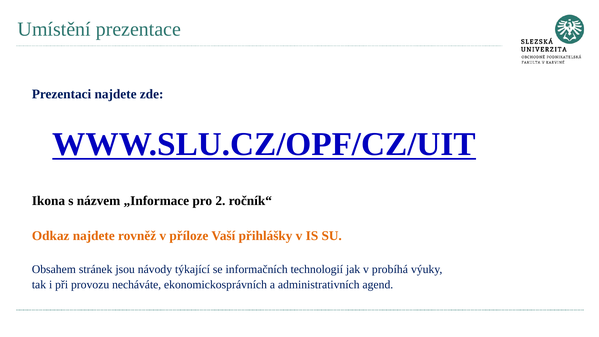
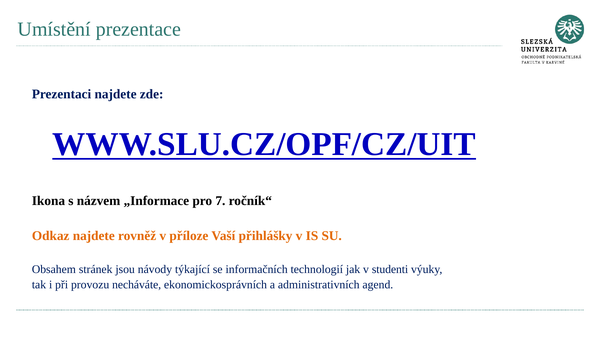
2: 2 -> 7 (220, 201)
probíhá: probíhá -> studenti (390, 269)
